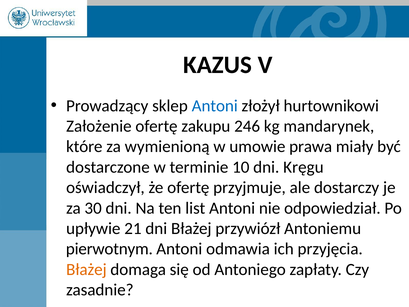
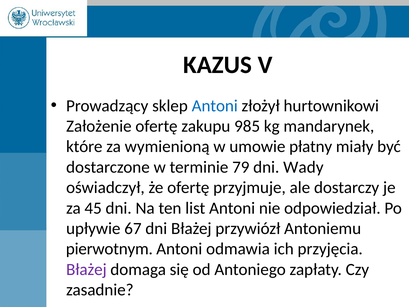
246: 246 -> 985 (247, 126)
prawa: prawa -> płatny (311, 147)
10: 10 -> 79 (241, 167)
Kręgu: Kręgu -> Wady (303, 167)
30: 30 -> 45 (93, 208)
21: 21 -> 67 (133, 228)
Błażej colour: orange -> purple (86, 269)
